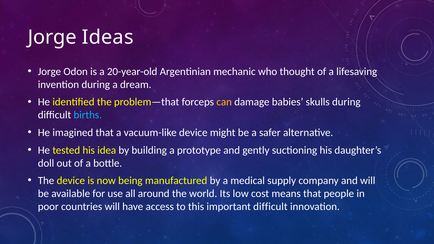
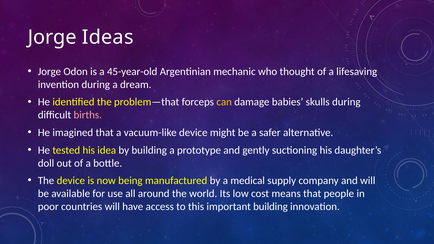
20-year-old: 20-year-old -> 45-year-old (132, 72)
births colour: light blue -> pink (88, 115)
important difficult: difficult -> building (271, 207)
